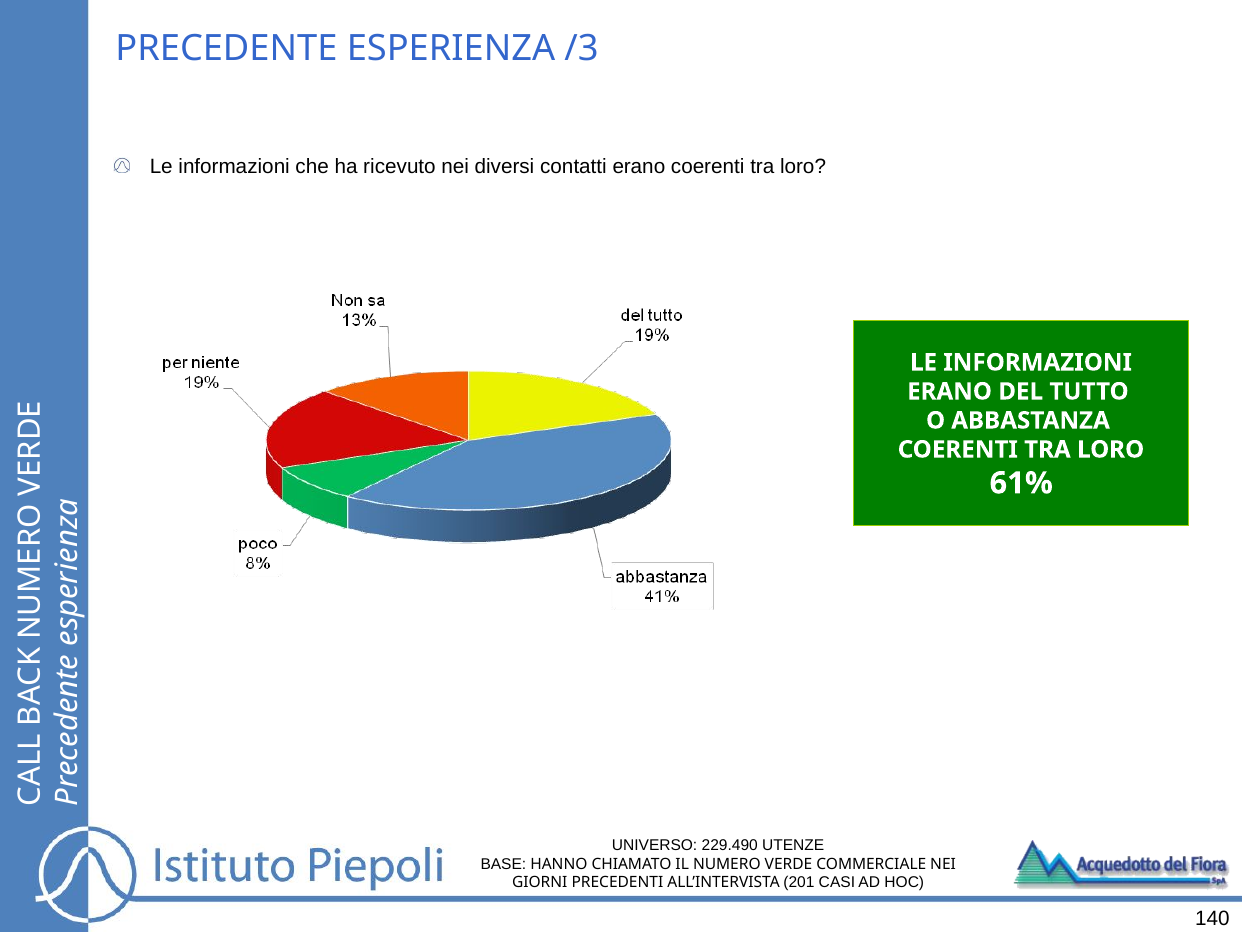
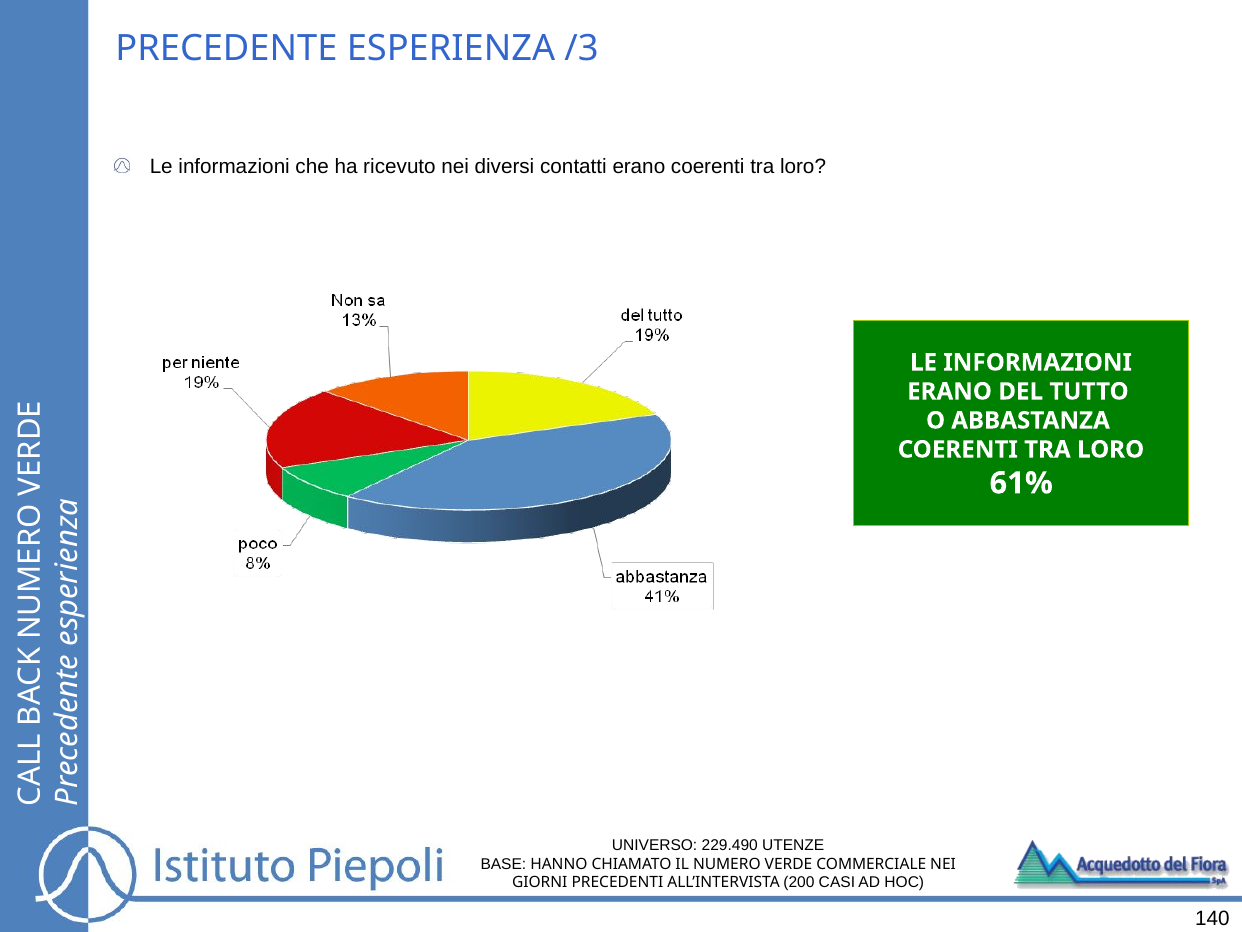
201: 201 -> 200 (799, 882)
